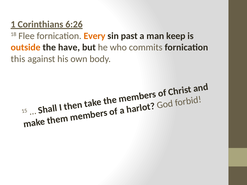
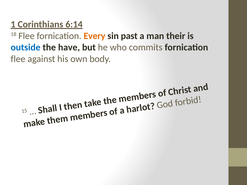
6:26: 6:26 -> 6:14 (74, 24)
keep: keep -> their (176, 36)
outside colour: orange -> blue (26, 47)
this: this -> flee (18, 59)
